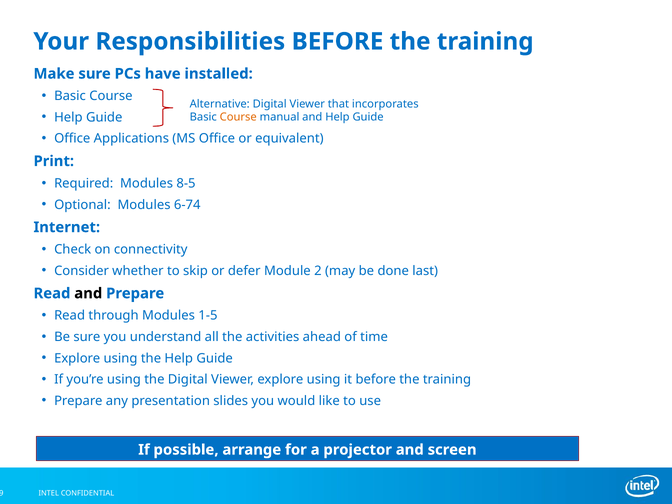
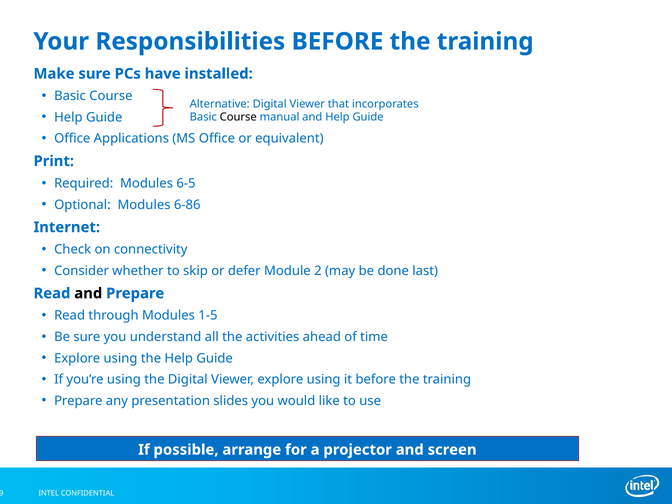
Course colour: orange -> black (238, 117)
8-5: 8-5 -> 6-5 (186, 183)
6-74: 6-74 -> 6-86 (187, 205)
